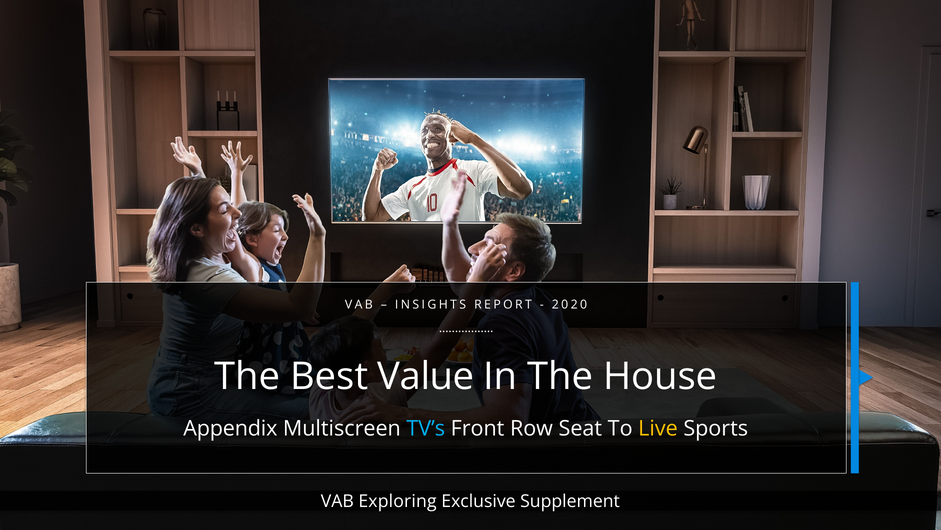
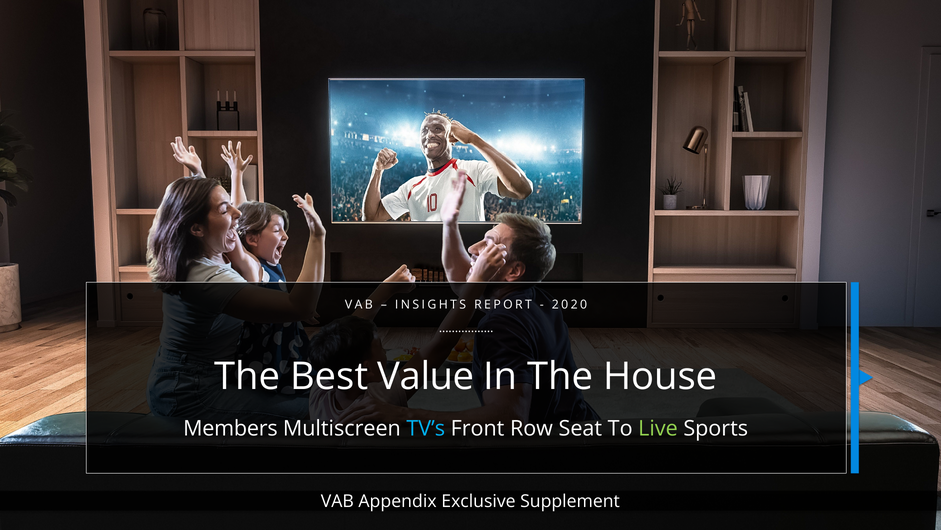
Appendix: Appendix -> Members (230, 428)
Live colour: yellow -> light green (658, 428)
Exploring: Exploring -> Appendix (398, 501)
